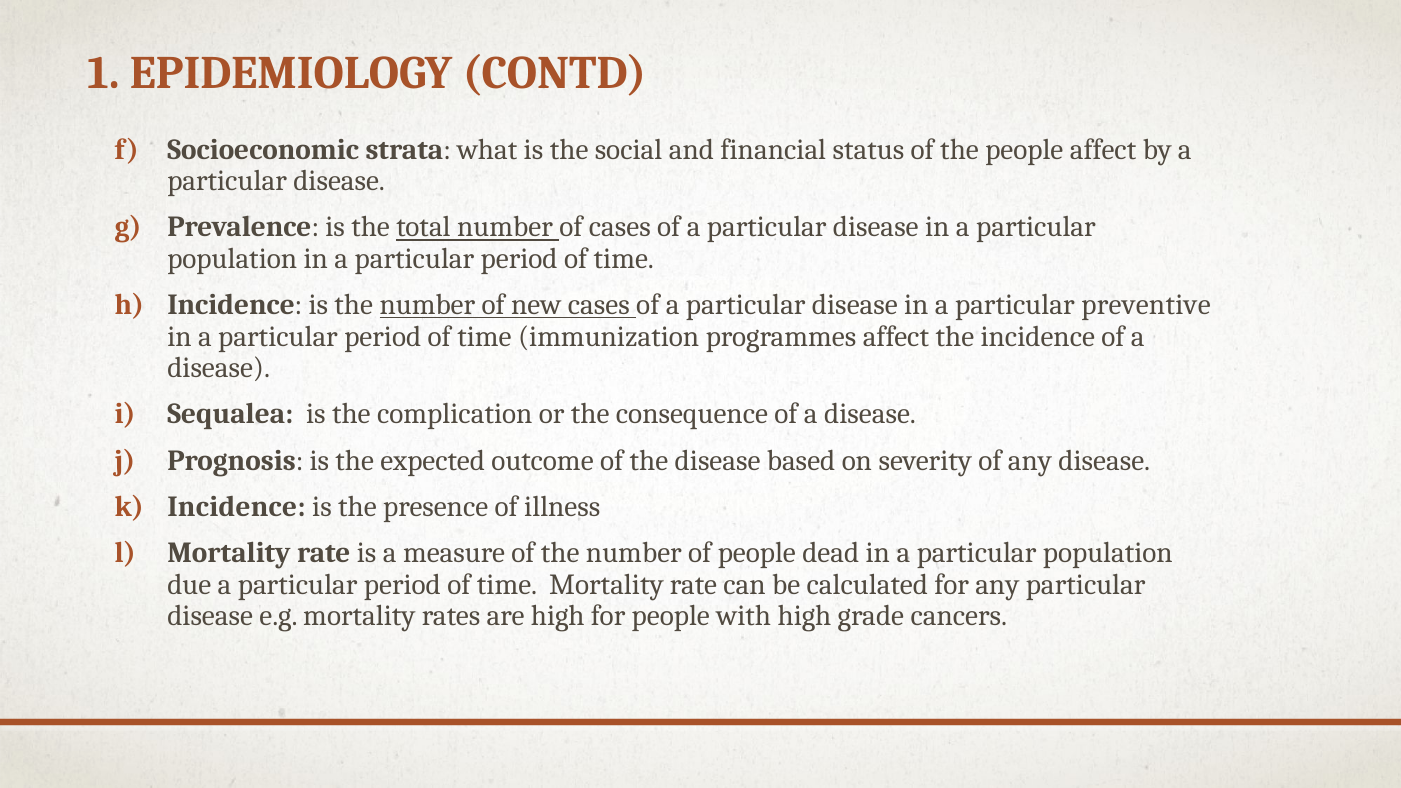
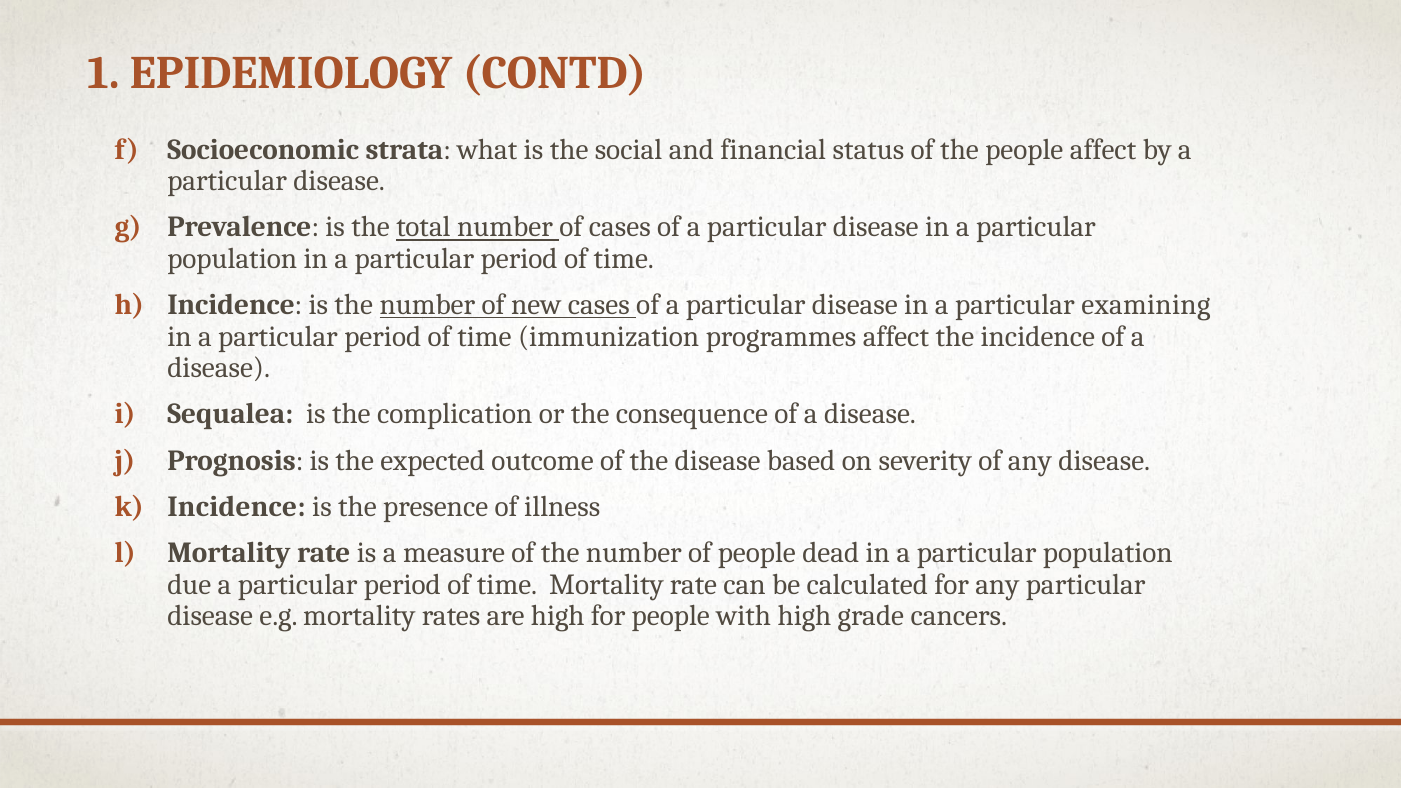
preventive: preventive -> examining (1146, 305)
